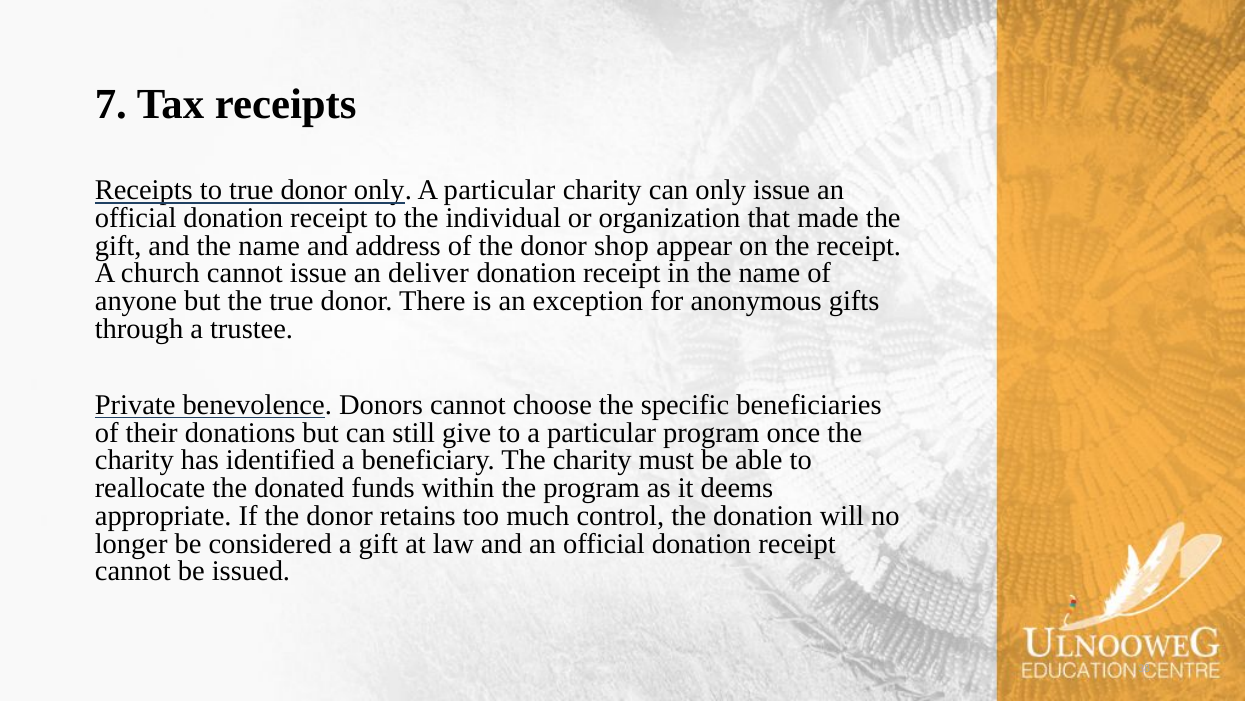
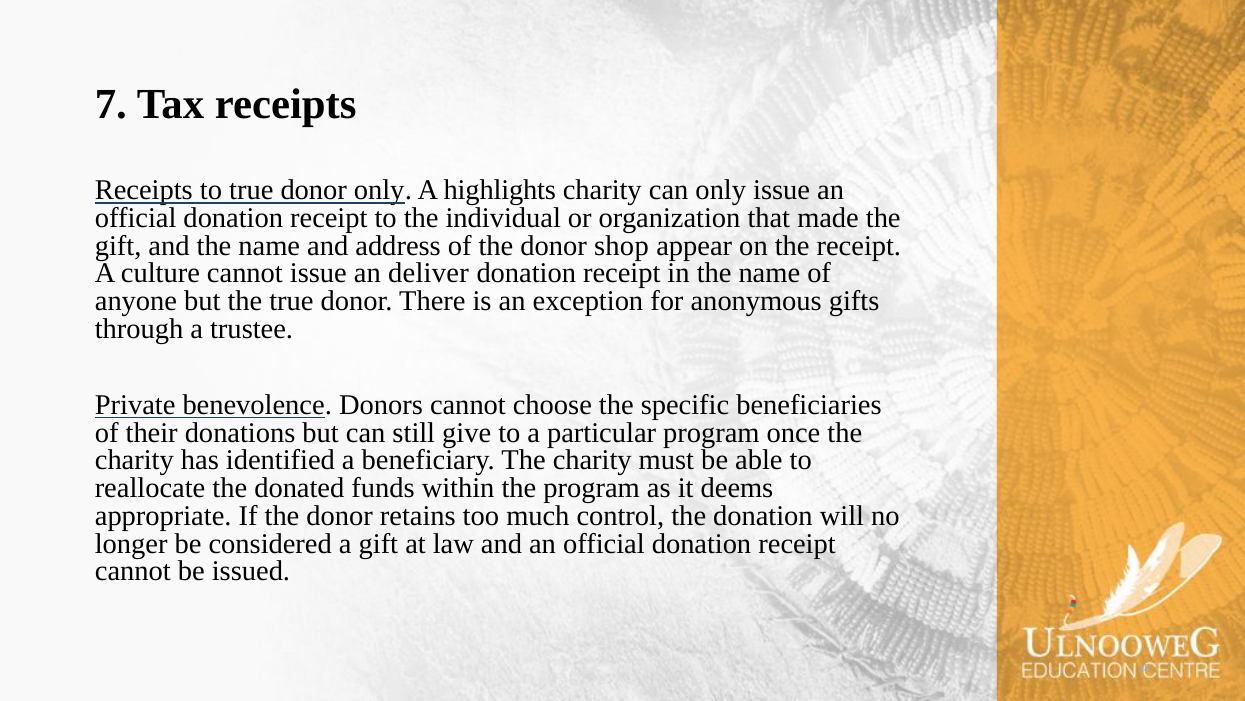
only A particular: particular -> highlights (500, 190)
church: church -> culture (160, 273)
